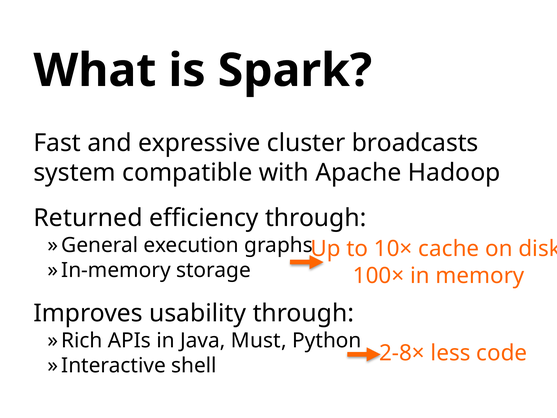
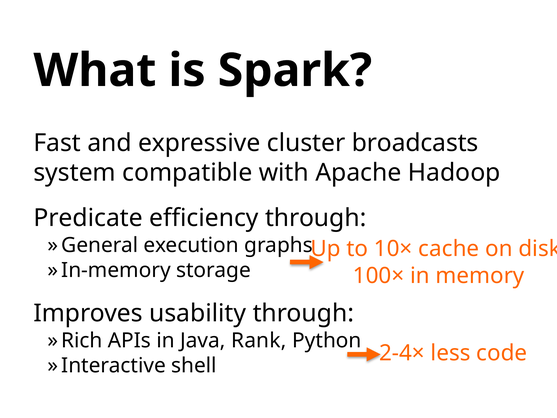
Returned: Returned -> Predicate (88, 218)
Must: Must -> Rank (259, 340)
2-8×: 2-8× -> 2-4× (402, 353)
